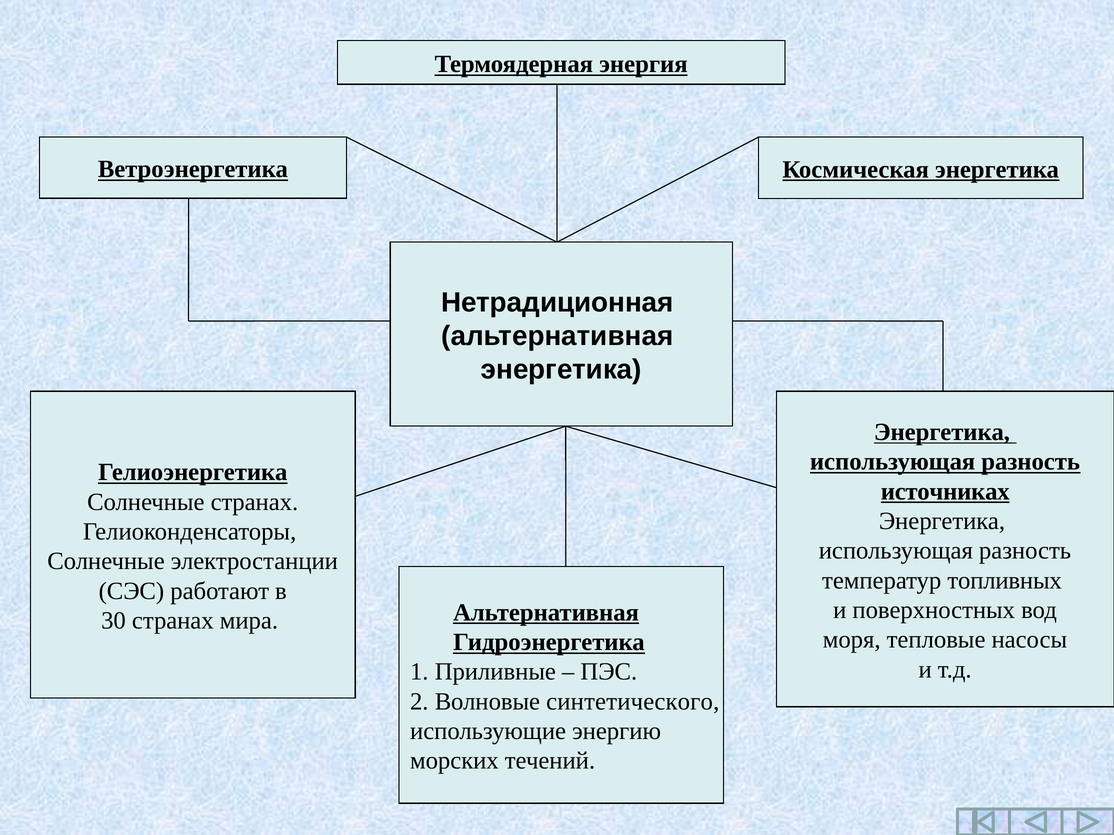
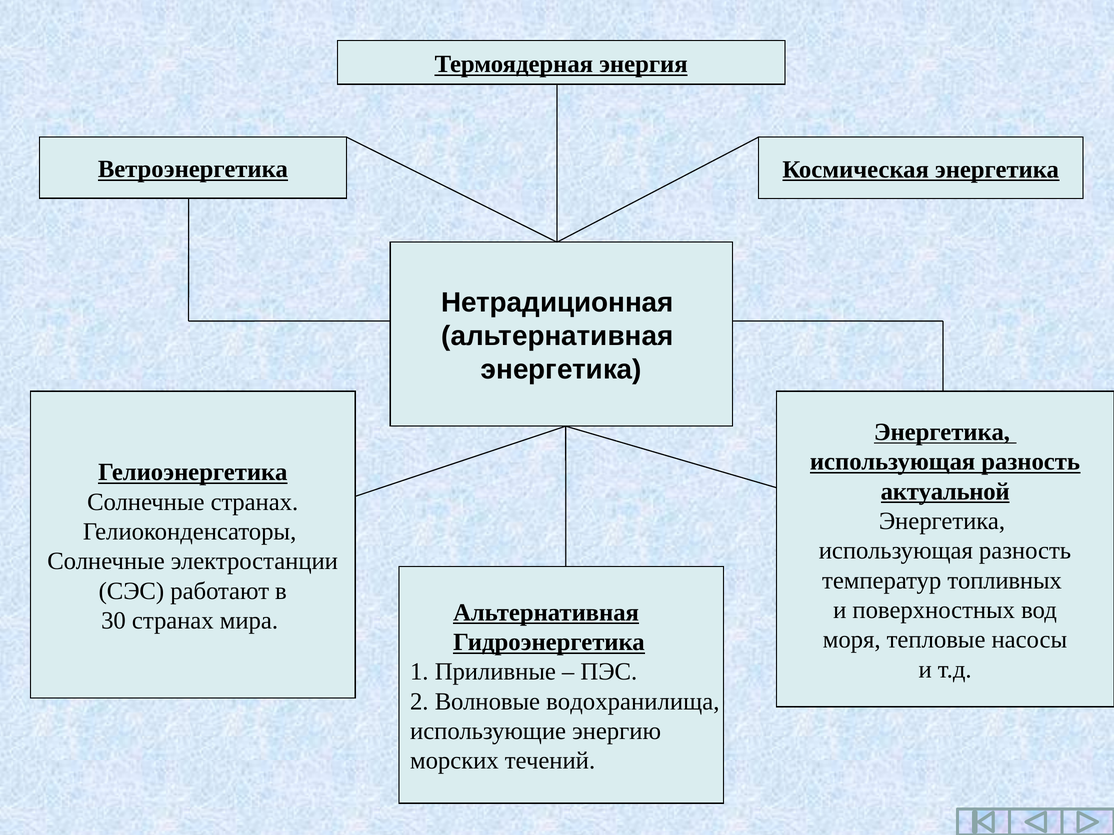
источниках: источниках -> актуальной (945, 492)
синтетического: синтетического -> водохранилища (633, 702)
